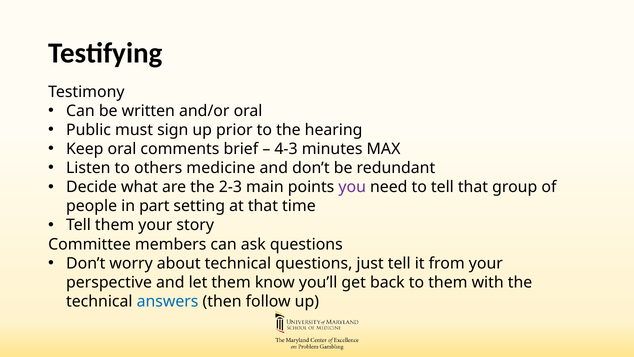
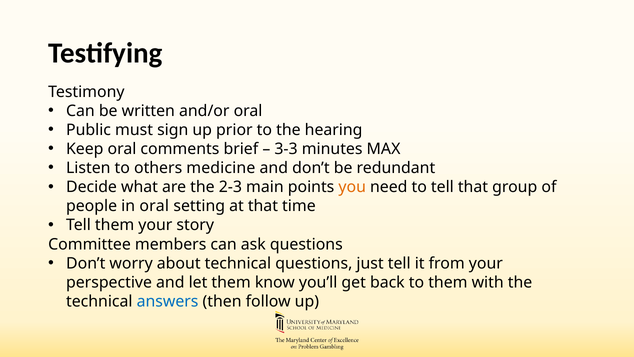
4-3: 4-3 -> 3-3 (286, 149)
you colour: purple -> orange (352, 187)
in part: part -> oral (154, 206)
